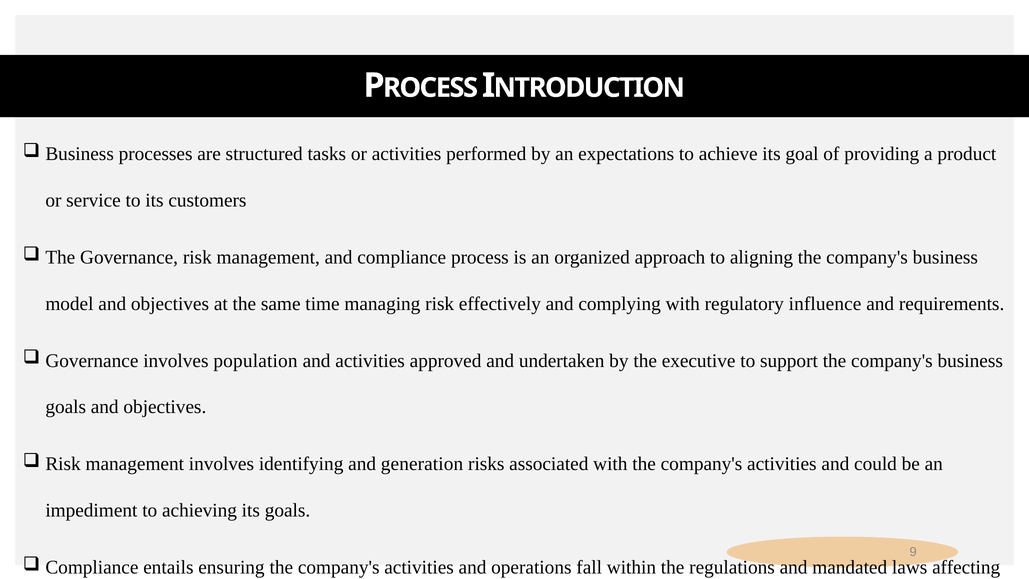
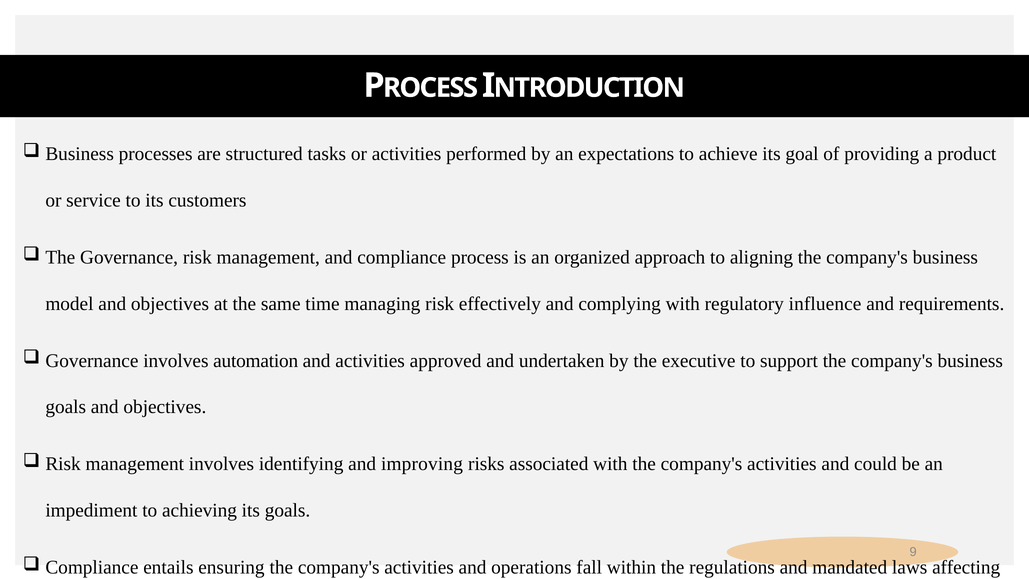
population: population -> automation (256, 361)
generation: generation -> improving (422, 464)
